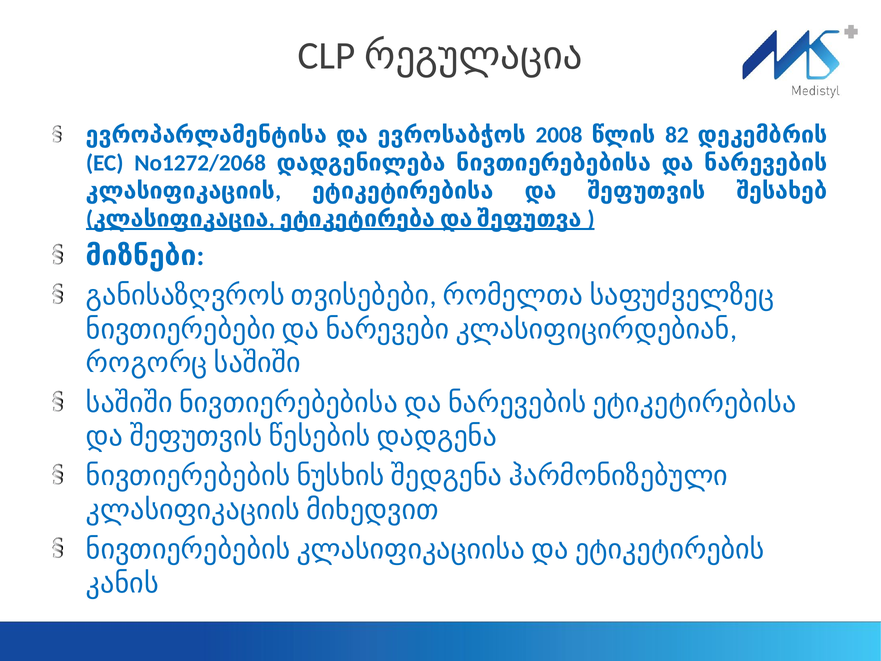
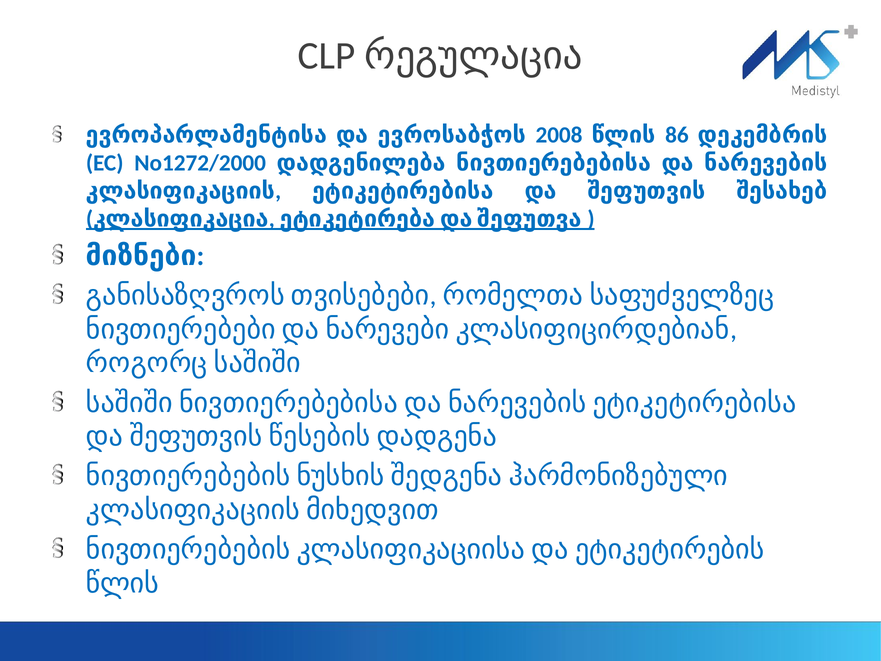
82: 82 -> 86 (677, 135)
No1272/2068: No1272/2068 -> No1272/2000 (200, 163)
კანის: კანის -> წლის (122, 583)
